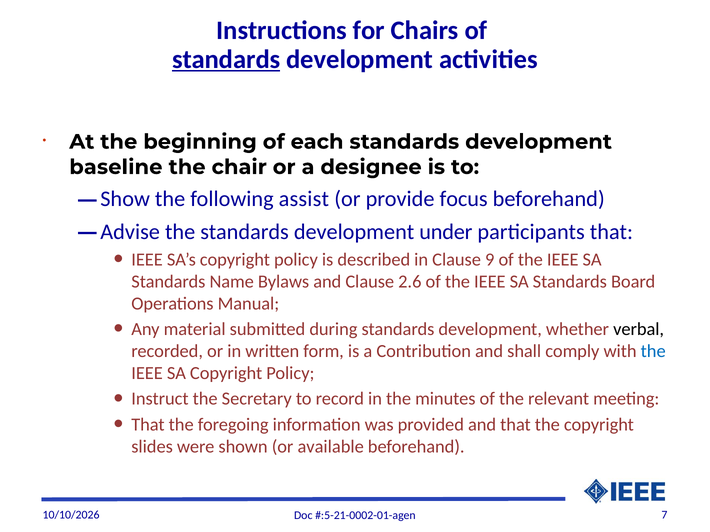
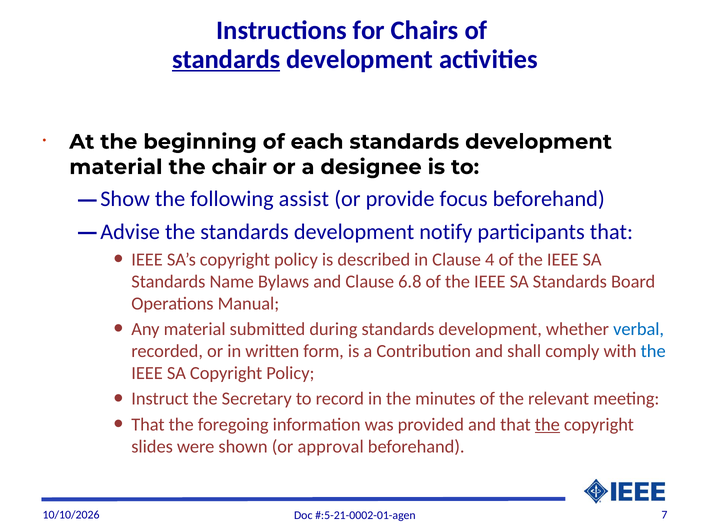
baseline: baseline -> material (116, 167)
under: under -> notify (446, 232)
9: 9 -> 4 (490, 260)
2.6: 2.6 -> 6.8 (410, 282)
verbal colour: black -> blue (639, 330)
the underline: none -> present (547, 425)
available: available -> approval (331, 447)
